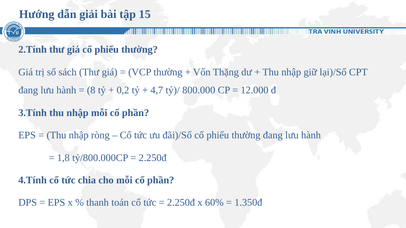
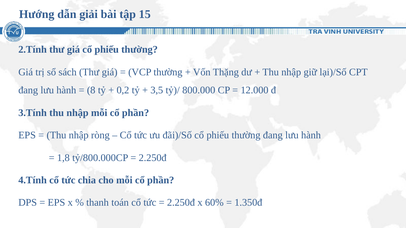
4,7: 4,7 -> 3,5 (157, 90)
